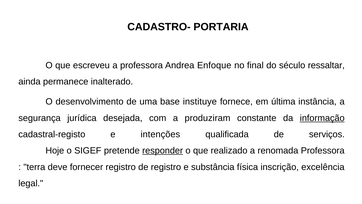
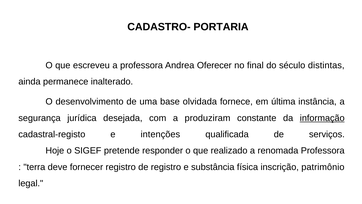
Enfoque: Enfoque -> Oferecer (214, 65)
ressaltar: ressaltar -> distintas (326, 65)
instituye: instituye -> olvidada (200, 102)
responder underline: present -> none (163, 150)
excelência: excelência -> patrimônio (323, 167)
